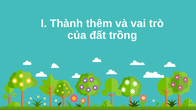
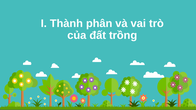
thêm: thêm -> phân (99, 24)
